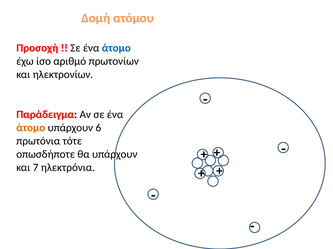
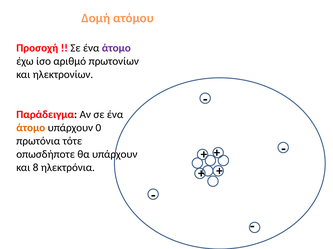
άτομο colour: blue -> purple (116, 48)
6: 6 -> 0 (98, 128)
7: 7 -> 8 (36, 168)
